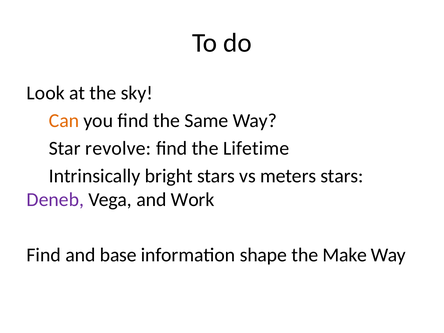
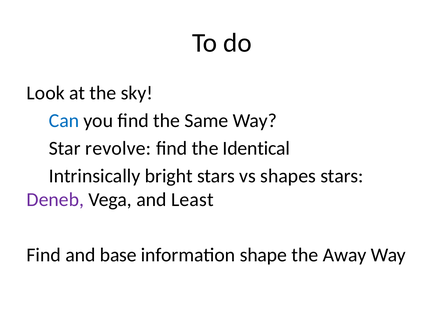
Can colour: orange -> blue (64, 121)
Lifetime: Lifetime -> Identical (256, 148)
meters: meters -> shapes (288, 176)
Work: Work -> Least (192, 200)
Make: Make -> Away (345, 255)
